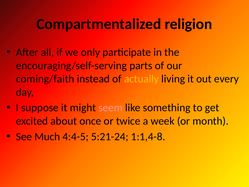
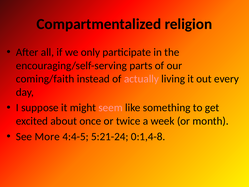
actually colour: yellow -> pink (141, 79)
Much: Much -> More (47, 136)
1:1,4-8: 1:1,4-8 -> 0:1,4-8 (148, 136)
